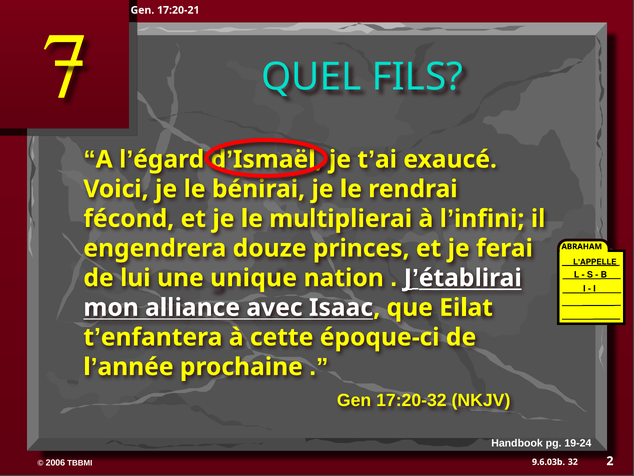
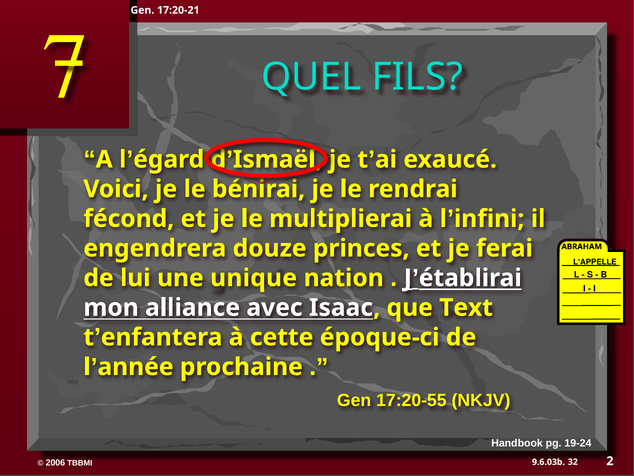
Eilat: Eilat -> Text (466, 307)
17:20-32: 17:20-32 -> 17:20-55 (411, 400)
